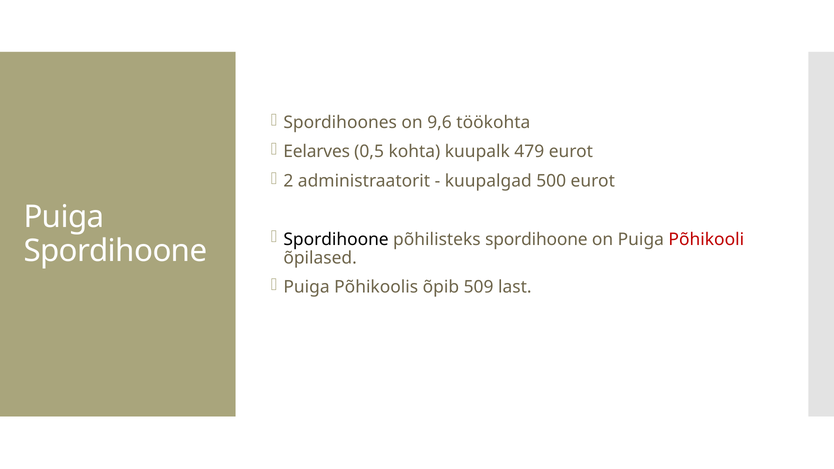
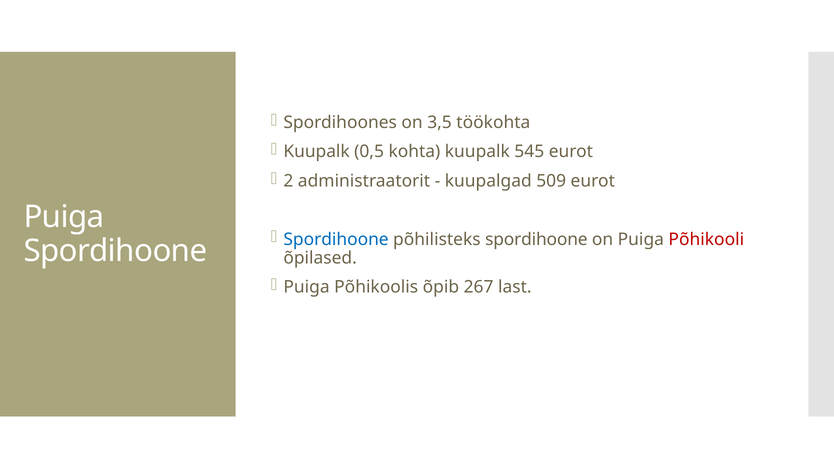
9,6: 9,6 -> 3,5 (440, 123)
Eelarves: Eelarves -> Kuupalk (317, 152)
479: 479 -> 545 (529, 152)
500: 500 -> 509 (551, 181)
Spordihoone colour: black -> blue (336, 239)
509: 509 -> 267 (479, 287)
